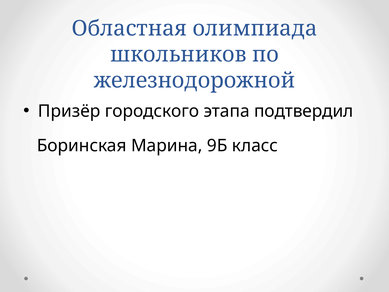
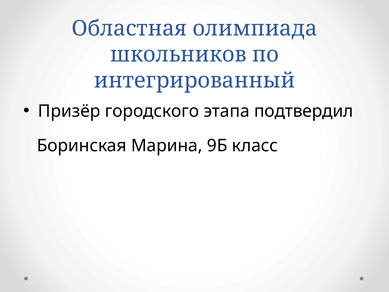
железнодорожной: железнодорожной -> интегрированный (194, 80)
